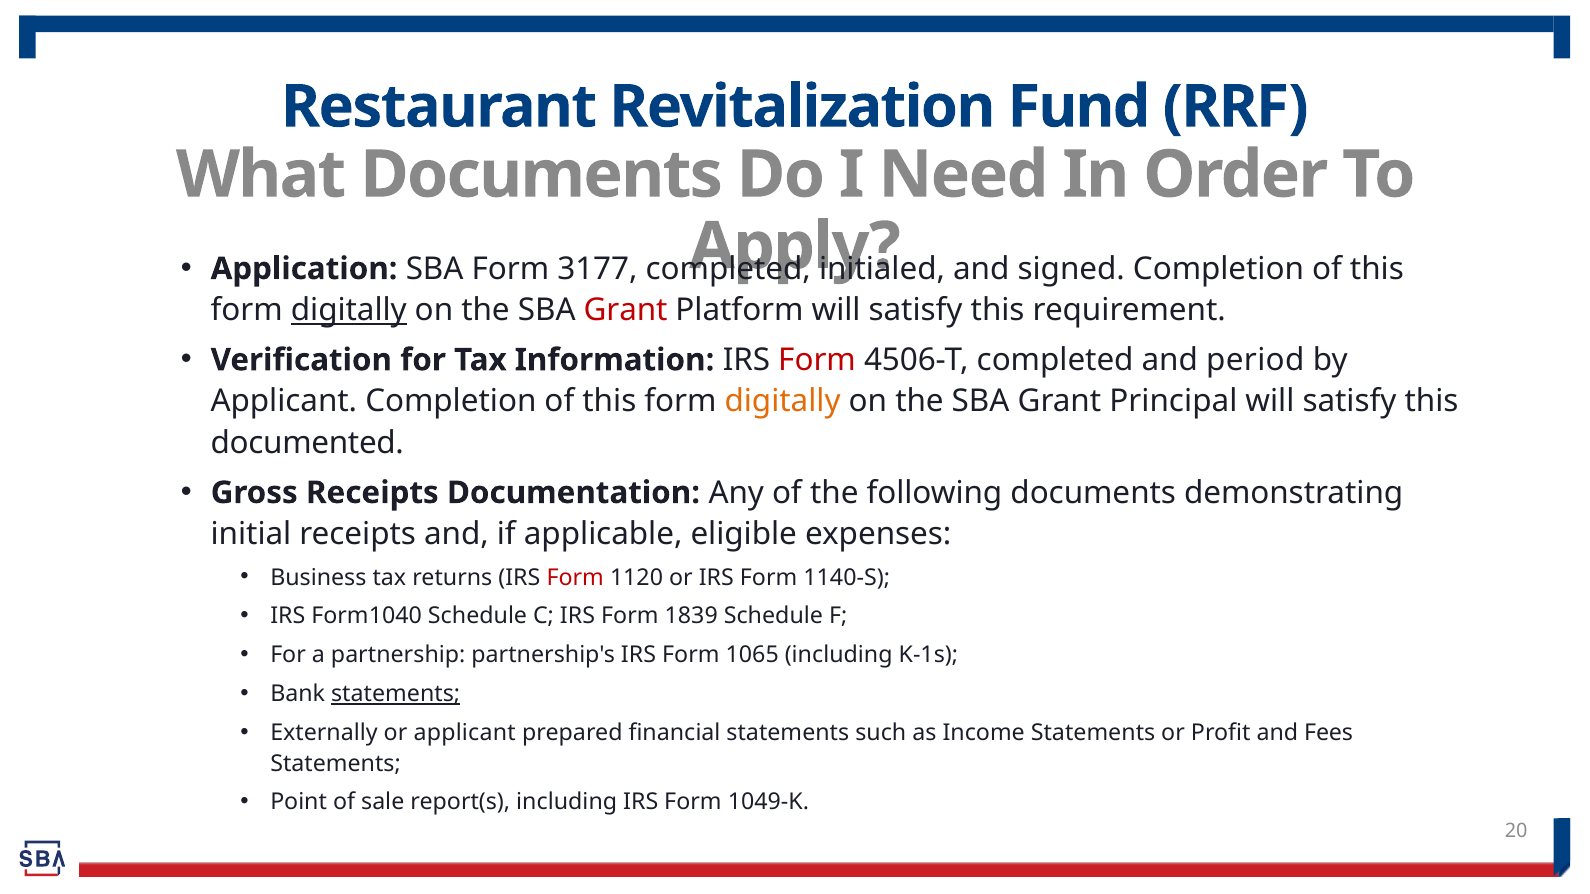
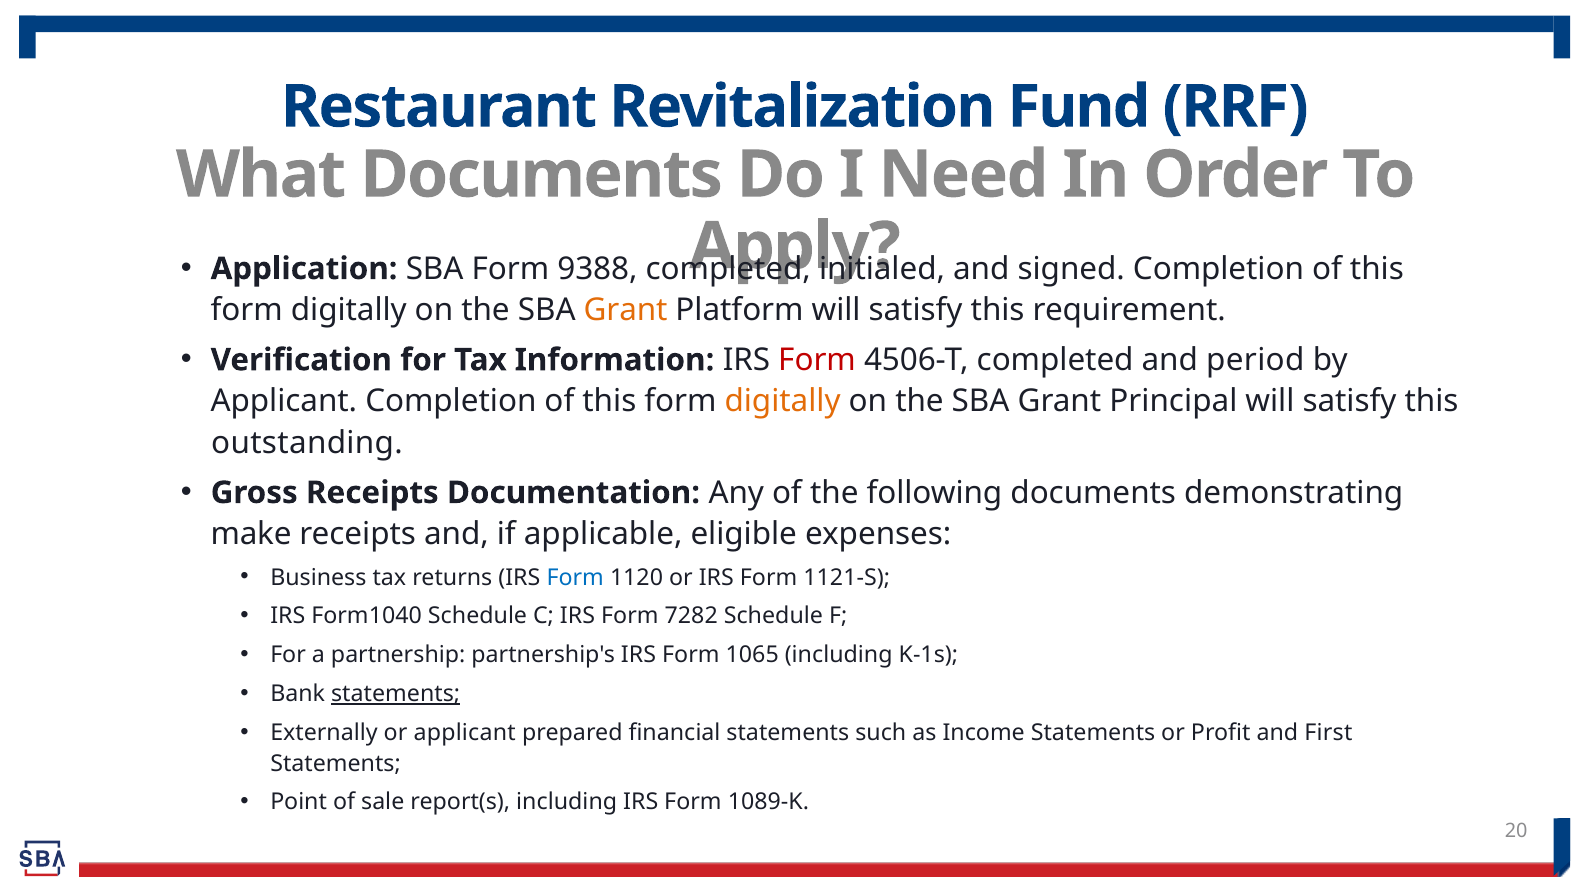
3177: 3177 -> 9388 (597, 269)
digitally underline: present -> none (349, 310)
Grant colour: red -> orange (626, 310)
documented: documented -> outstanding (307, 443)
initial: initial -> make (251, 534)
Form colour: red -> blue (575, 578)
1140-S: 1140-S -> 1121-S (847, 578)
1839: 1839 -> 7282 (691, 617)
Fees: Fees -> First (1328, 733)
1049-K: 1049-K -> 1089-K (768, 803)
